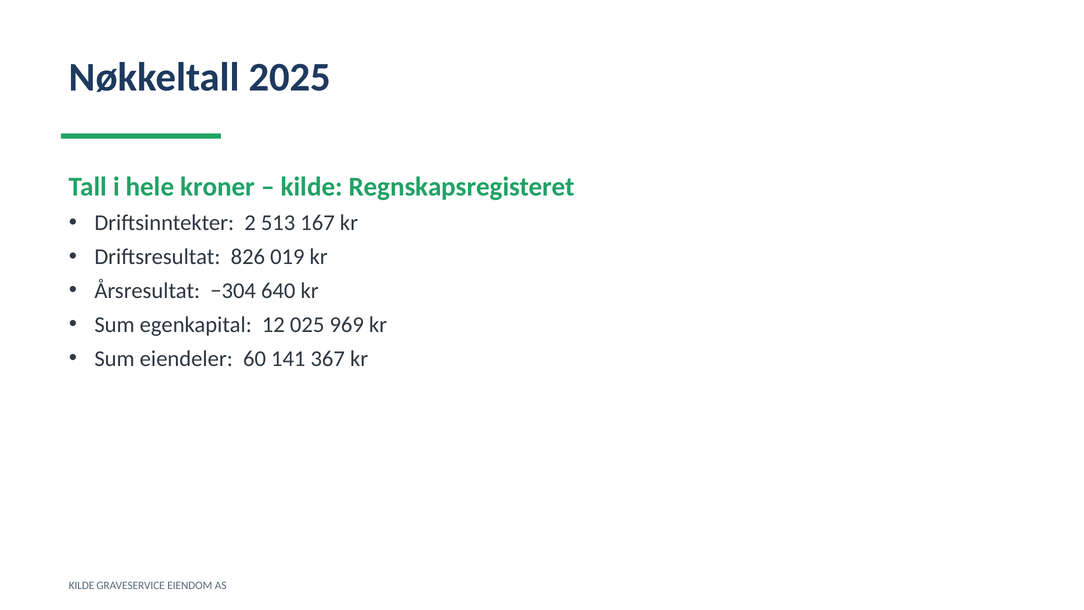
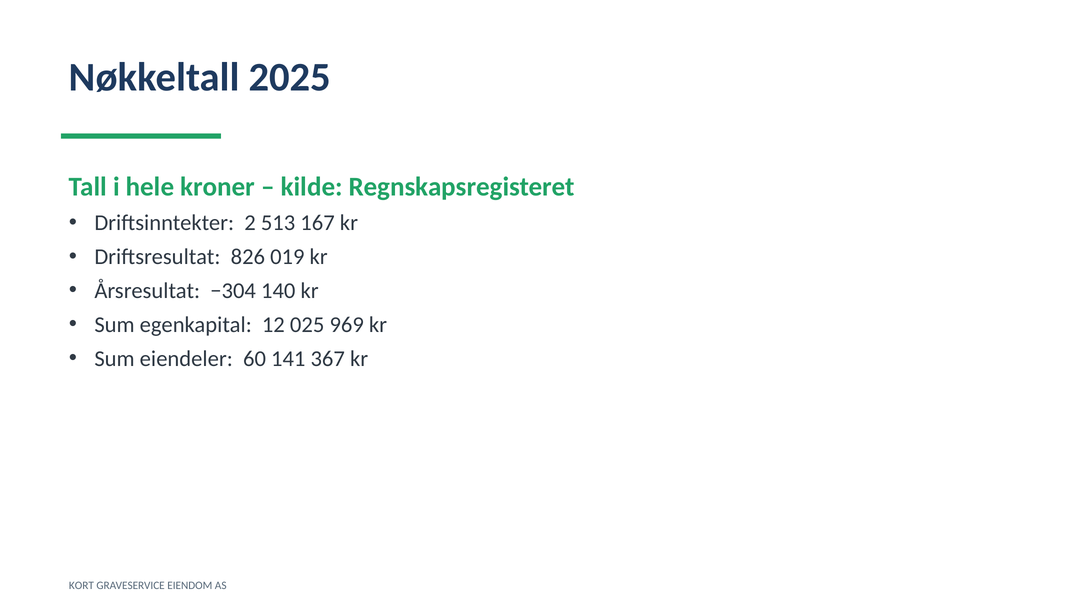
640: 640 -> 140 (278, 291)
KILDE: KILDE -> KORT (81, 585)
